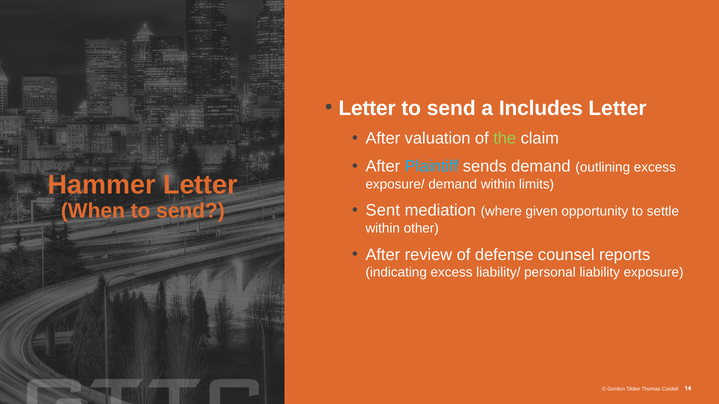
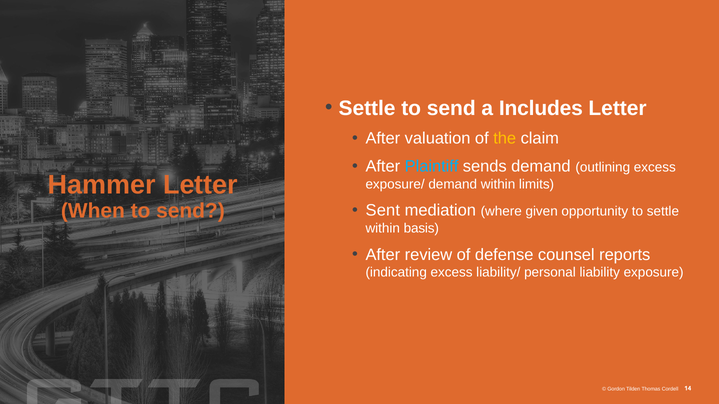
Letter: Letter -> Settle (367, 108)
the colour: light green -> yellow (505, 139)
other: other -> basis (421, 229)
